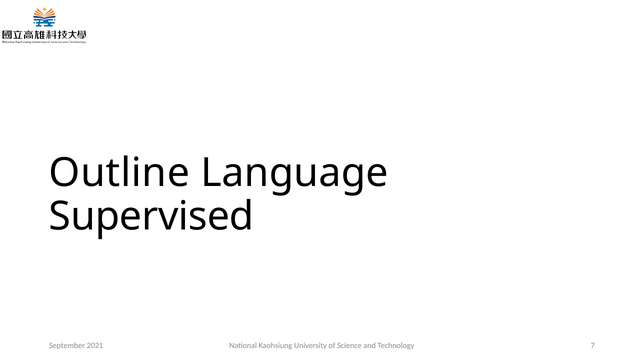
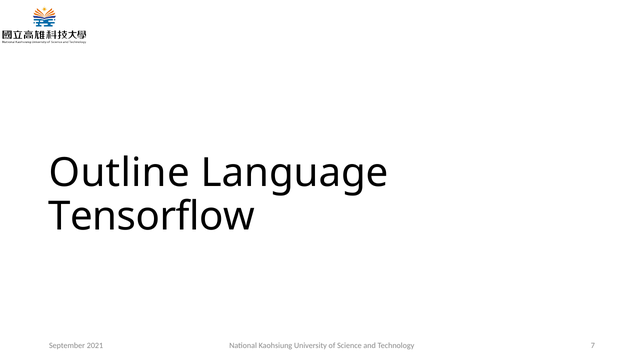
Supervised: Supervised -> Tensorflow (152, 217)
